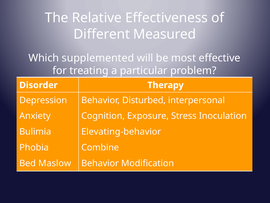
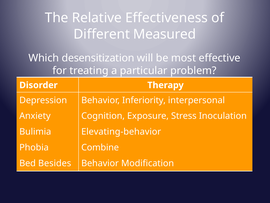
supplemented: supplemented -> desensitization (98, 58)
Disturbed: Disturbed -> Inferiority (144, 100)
Maslow: Maslow -> Besides (55, 163)
